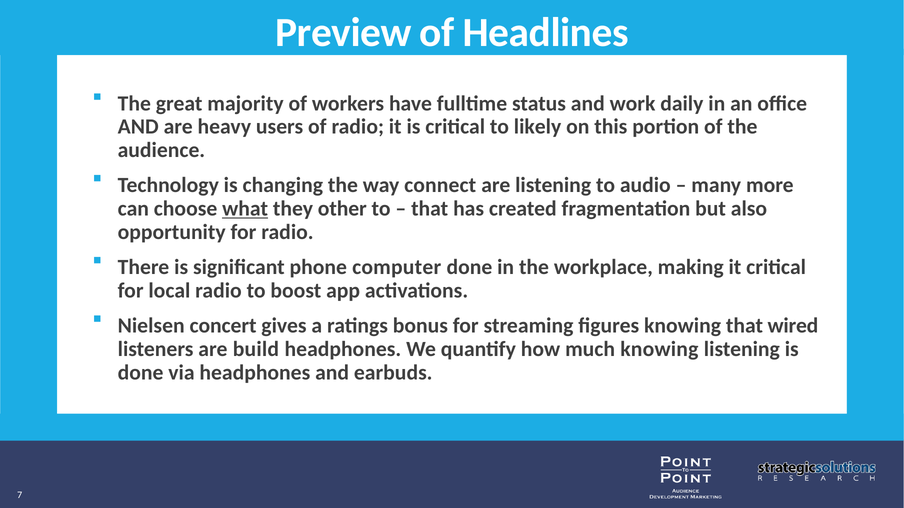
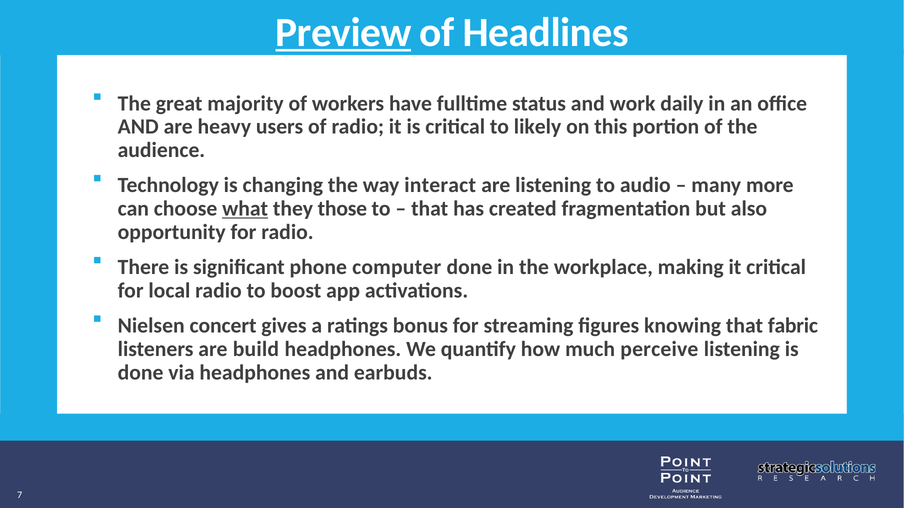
Preview underline: none -> present (343, 33)
connect: connect -> interact (440, 185)
other: other -> those (342, 209)
wired: wired -> fabric (793, 326)
much knowing: knowing -> perceive (659, 349)
